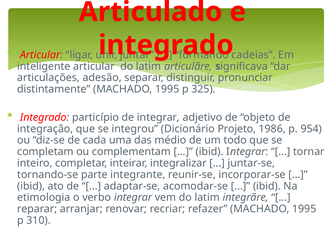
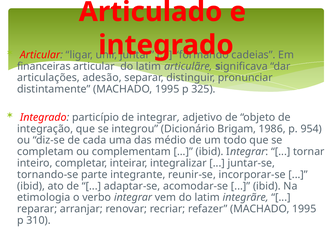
inteligente: inteligente -> financeiras (44, 66)
Projeto: Projeto -> Brigam (237, 129)
